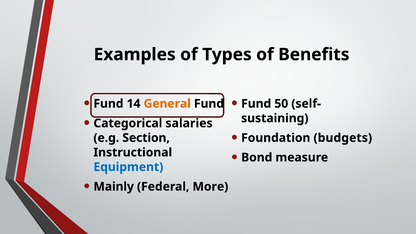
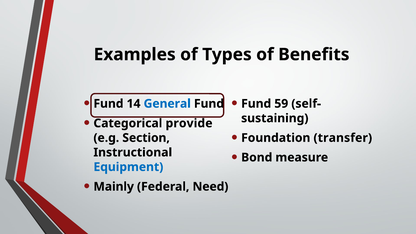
General colour: orange -> blue (167, 104)
50: 50 -> 59 (281, 104)
salaries: salaries -> provide (189, 123)
budgets: budgets -> transfer (343, 138)
More: More -> Need (210, 187)
